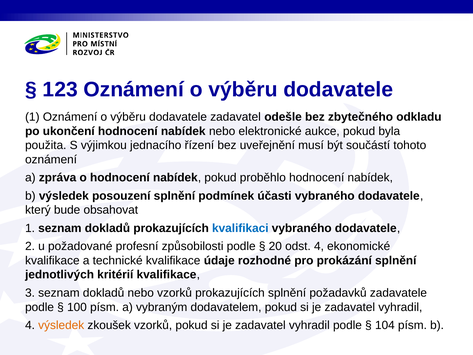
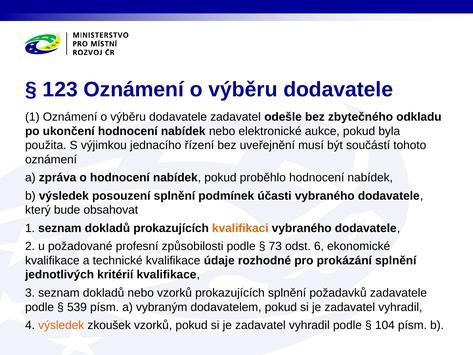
kvalifikaci colour: blue -> orange (240, 228)
20: 20 -> 73 (275, 246)
odst 4: 4 -> 6 (319, 246)
100: 100 -> 539 (77, 307)
